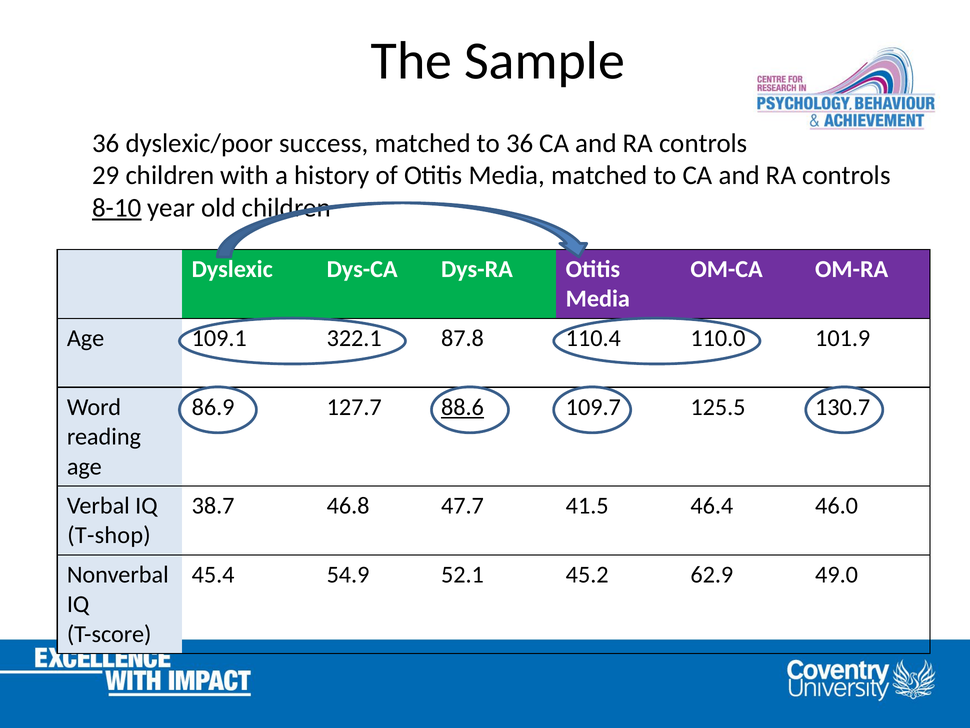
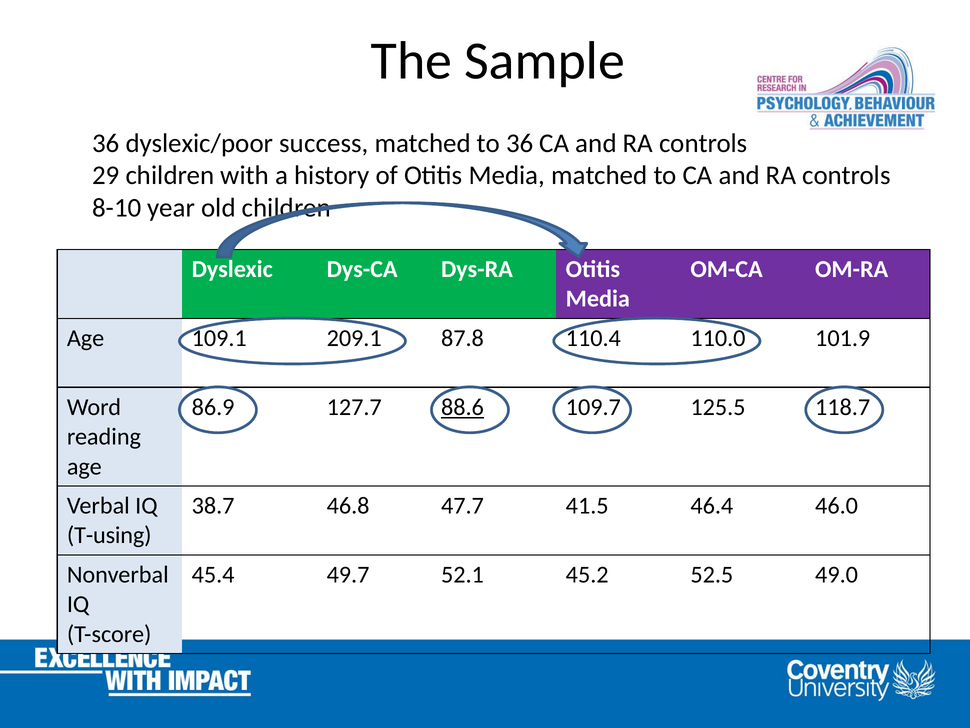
8-10 underline: present -> none (117, 208)
322.1: 322.1 -> 209.1 (354, 338)
130.7: 130.7 -> 118.7 (843, 407)
T-shop: T-shop -> T-using (109, 535)
54.9: 54.9 -> 49.7 (348, 574)
62.9: 62.9 -> 52.5 (712, 574)
